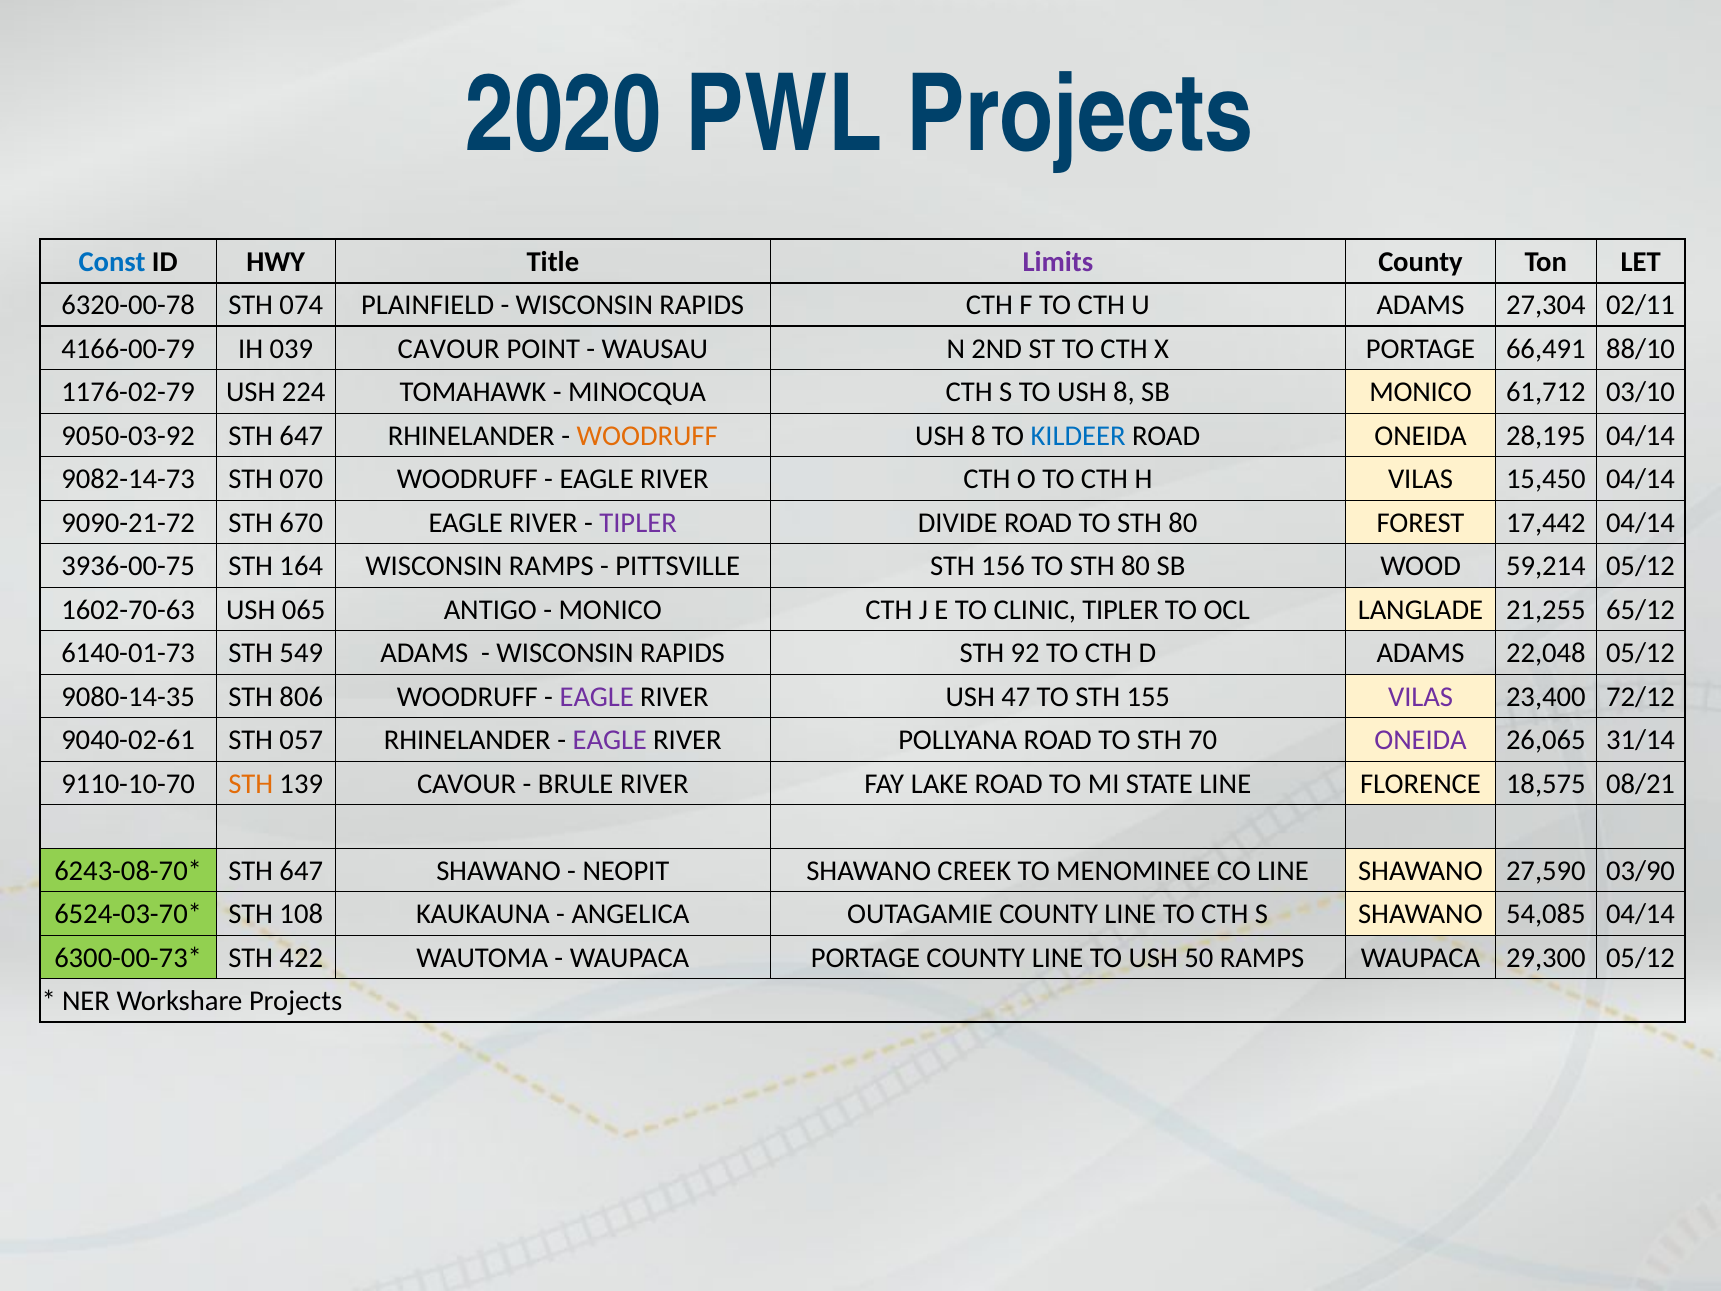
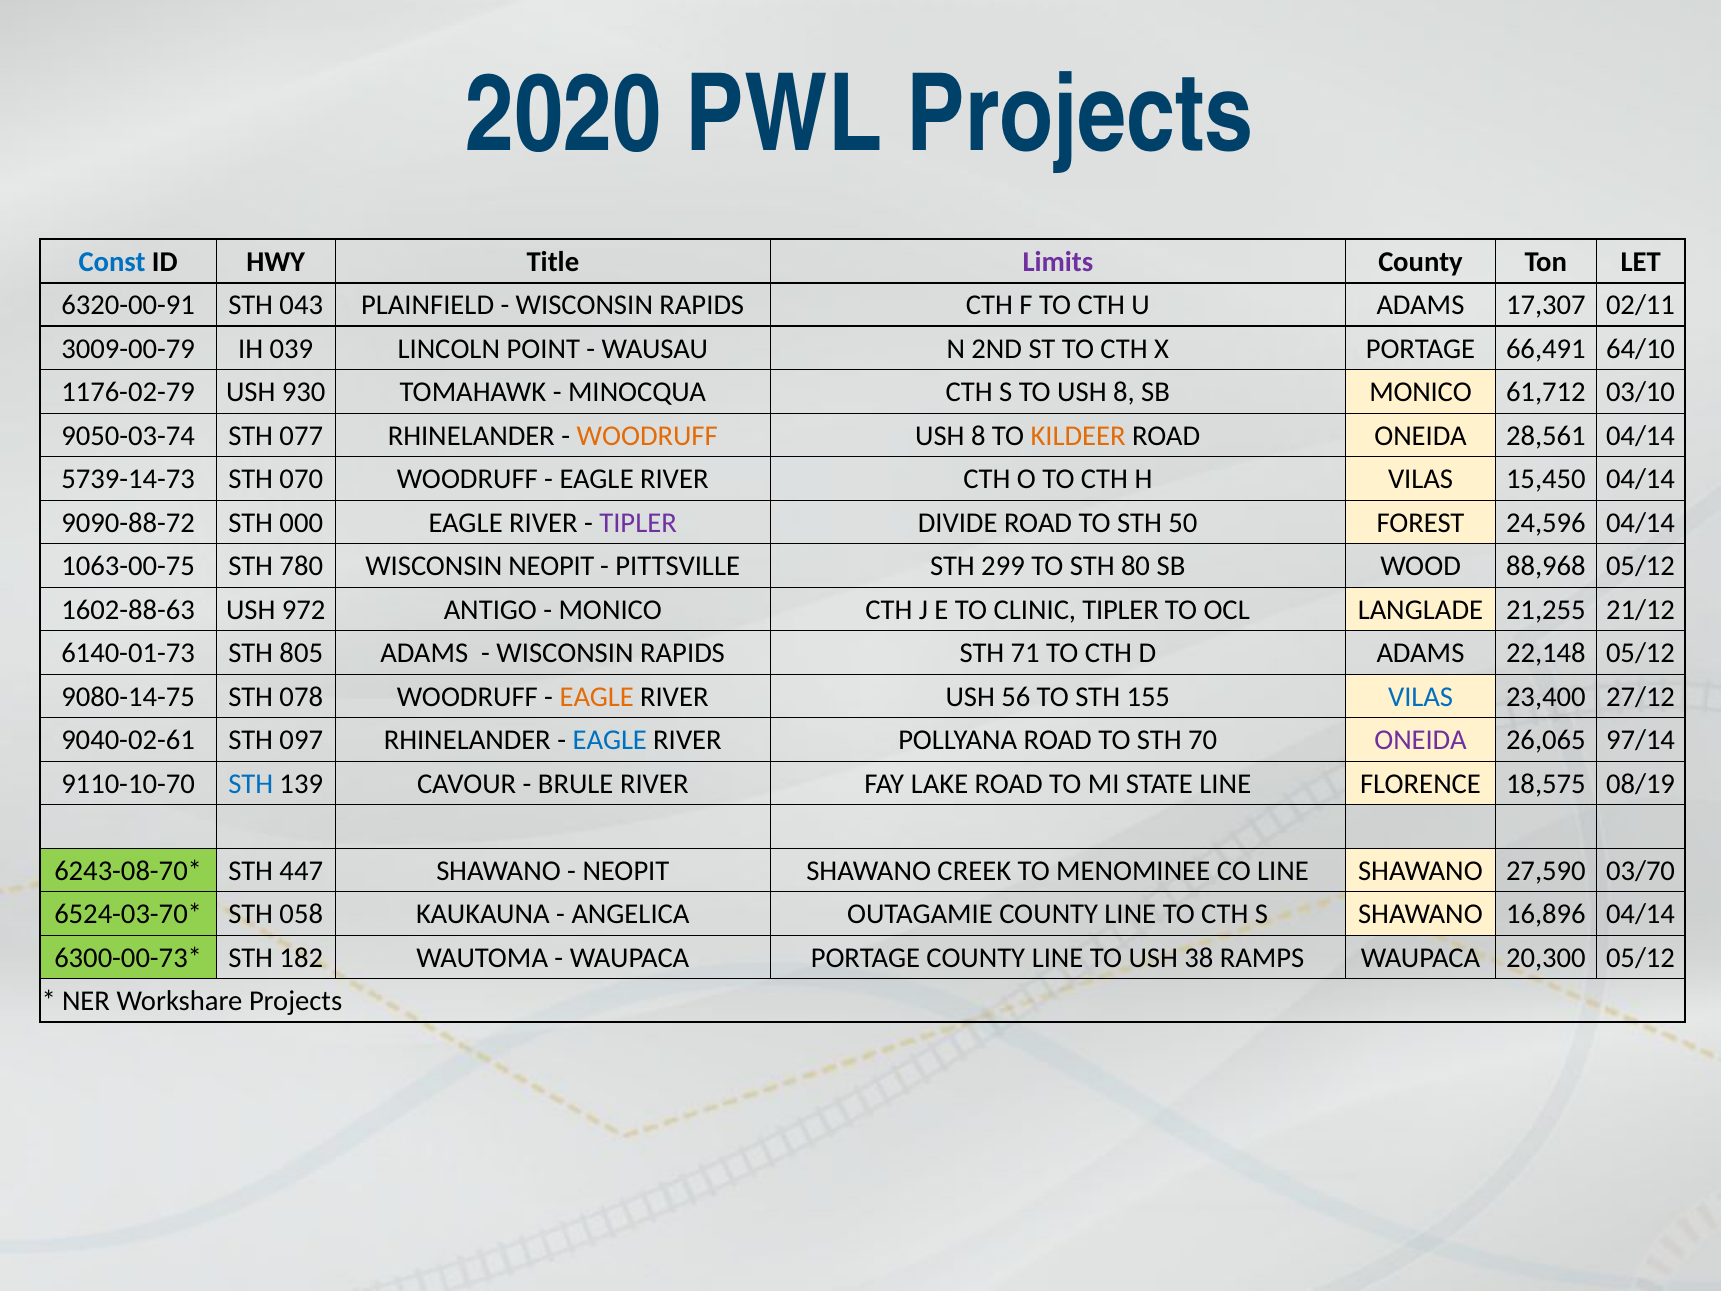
6320-00-78: 6320-00-78 -> 6320-00-91 (128, 305)
074: 074 -> 043 (301, 305)
27,304: 27,304 -> 17,307 (1546, 305)
4166-00-79: 4166-00-79 -> 3009-00-79 (128, 349)
039 CAVOUR: CAVOUR -> LINCOLN (449, 349)
88/10: 88/10 -> 64/10 (1641, 349)
224: 224 -> 930 (304, 392)
9050-03-92: 9050-03-92 -> 9050-03-74 (128, 436)
647: 647 -> 077 (301, 436)
KILDEER colour: blue -> orange (1078, 436)
28,195: 28,195 -> 28,561 (1546, 436)
9082-14-73: 9082-14-73 -> 5739-14-73 (128, 479)
9090-21-72: 9090-21-72 -> 9090-88-72 (128, 523)
670: 670 -> 000 (301, 523)
ROAD TO STH 80: 80 -> 50 (1183, 523)
17,442: 17,442 -> 24,596 (1546, 523)
3936-00-75: 3936-00-75 -> 1063-00-75 (128, 566)
164: 164 -> 780 (301, 566)
WISCONSIN RAMPS: RAMPS -> NEOPIT (551, 566)
156: 156 -> 299 (1003, 566)
59,214: 59,214 -> 88,968 (1546, 566)
1602-70-63: 1602-70-63 -> 1602-88-63 (128, 610)
065: 065 -> 972 (304, 610)
65/12: 65/12 -> 21/12 (1641, 610)
549: 549 -> 805 (301, 653)
92: 92 -> 71 (1025, 653)
22,048: 22,048 -> 22,148 (1546, 653)
9080-14-35: 9080-14-35 -> 9080-14-75 (128, 697)
806: 806 -> 078 (301, 697)
EAGLE colour: purple -> orange (597, 697)
47: 47 -> 56 (1016, 697)
VILAS colour: purple -> blue (1421, 697)
72/12: 72/12 -> 27/12 (1641, 697)
057: 057 -> 097 (301, 740)
EAGLE colour: purple -> blue (610, 740)
31/14: 31/14 -> 97/14 (1641, 740)
STH colour: orange -> blue (251, 784)
08/21: 08/21 -> 08/19 (1641, 784)
647: 647 -> 447 (301, 871)
03/90: 03/90 -> 03/70 (1641, 871)
108: 108 -> 058 (301, 914)
54,085: 54,085 -> 16,896 (1546, 914)
422: 422 -> 182 (301, 958)
50: 50 -> 38 (1199, 958)
29,300: 29,300 -> 20,300 (1546, 958)
